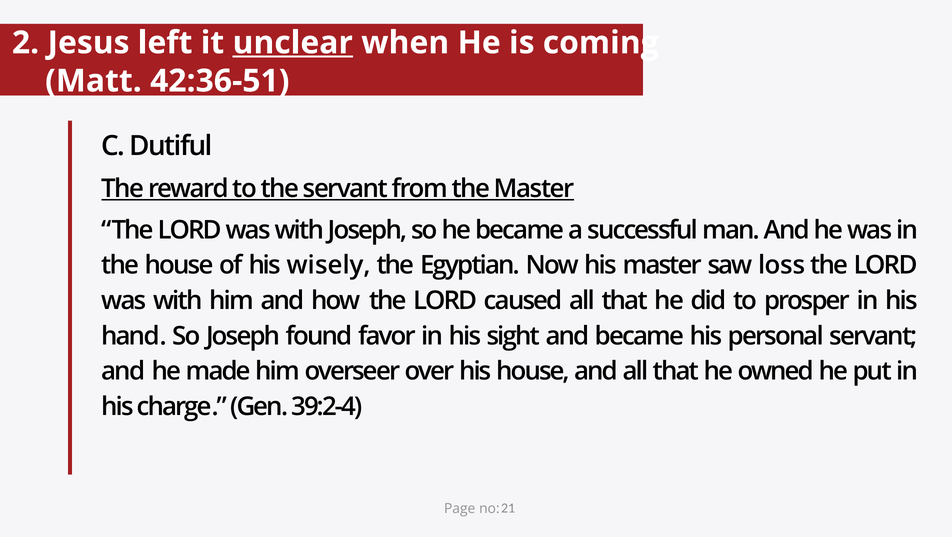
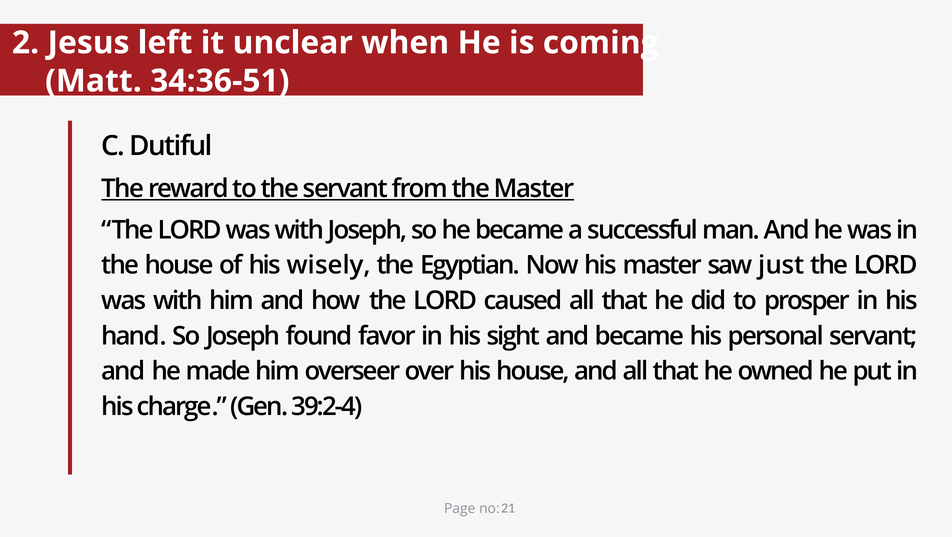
unclear underline: present -> none (293, 43)
42:36-51: 42:36-51 -> 34:36-51 (220, 81)
loss: loss -> just (782, 265)
